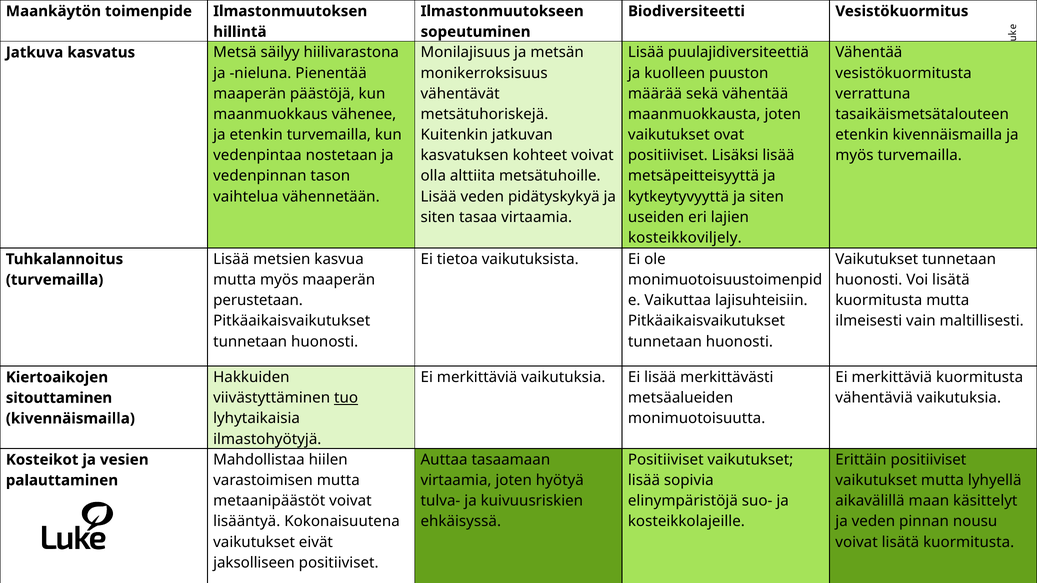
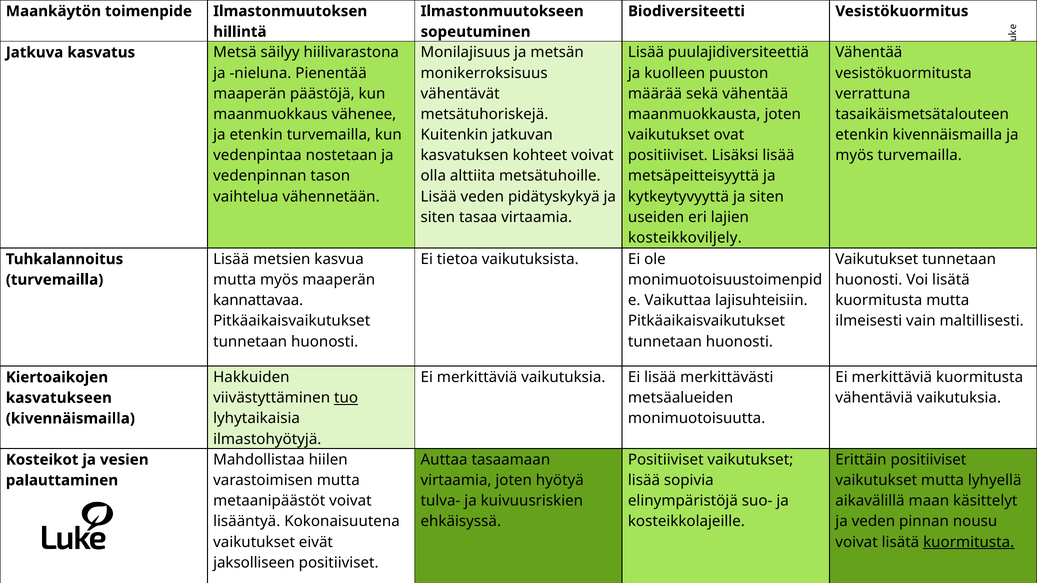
perustetaan: perustetaan -> kannattavaa (258, 301)
sitouttaminen: sitouttaminen -> kasvatukseen (59, 398)
kuormitusta underline: none -> present (969, 542)
